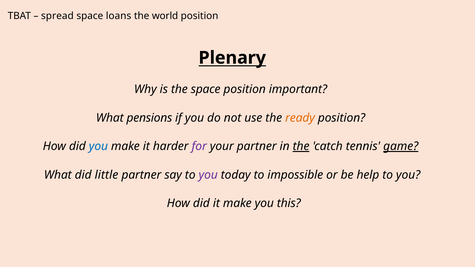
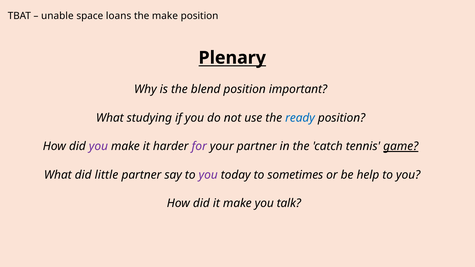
spread: spread -> unable (57, 16)
the world: world -> make (165, 16)
the space: space -> blend (206, 89)
pensions: pensions -> studying (149, 118)
ready colour: orange -> blue (300, 118)
you colour: blue -> purple (98, 146)
the underline: present -> none (301, 146)
impossible: impossible -> sometimes (295, 175)
this: this -> talk (289, 203)
